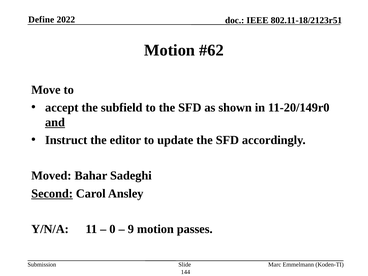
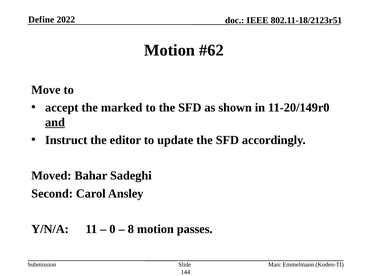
subfield: subfield -> marked (122, 108)
Second underline: present -> none (52, 193)
9: 9 -> 8 (131, 229)
